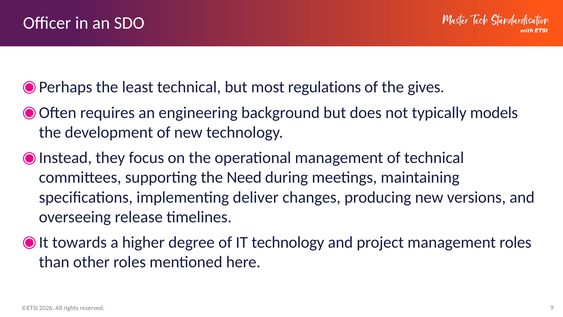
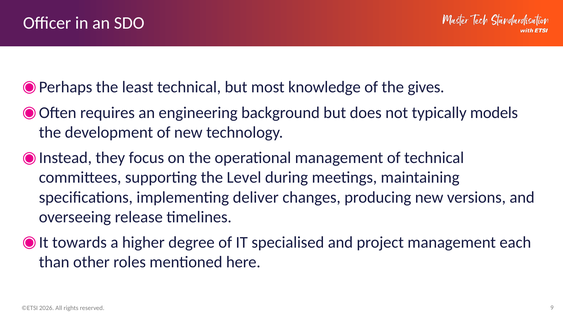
regulations: regulations -> knowledge (324, 87)
Need: Need -> Level (244, 177)
IT technology: technology -> specialised (288, 242)
management roles: roles -> each (515, 242)
